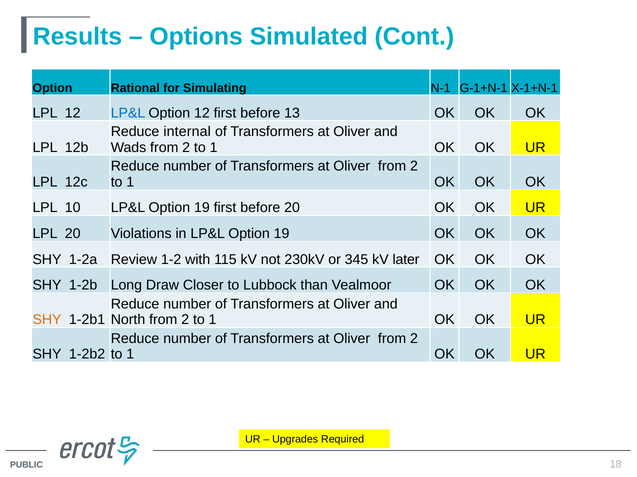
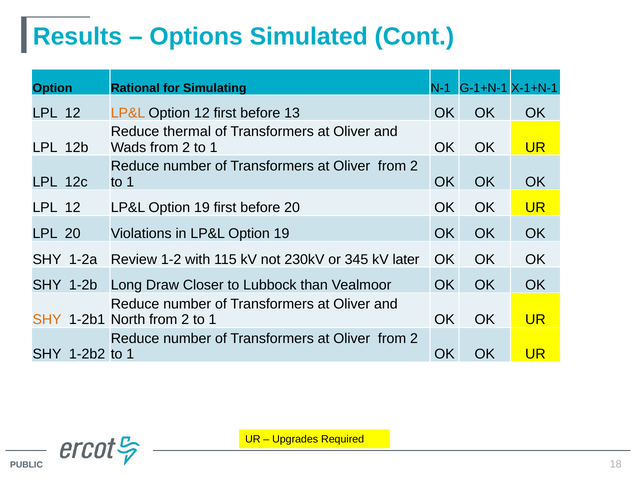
LP&L colour: blue -> orange (128, 113)
internal: internal -> thermal (187, 132)
10: 10 -> 12 (73, 208)
